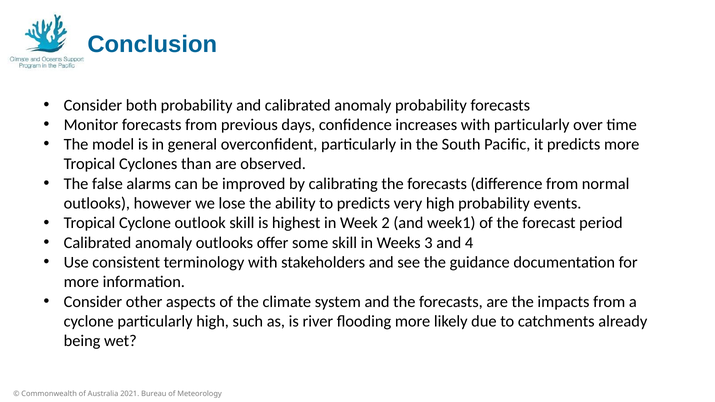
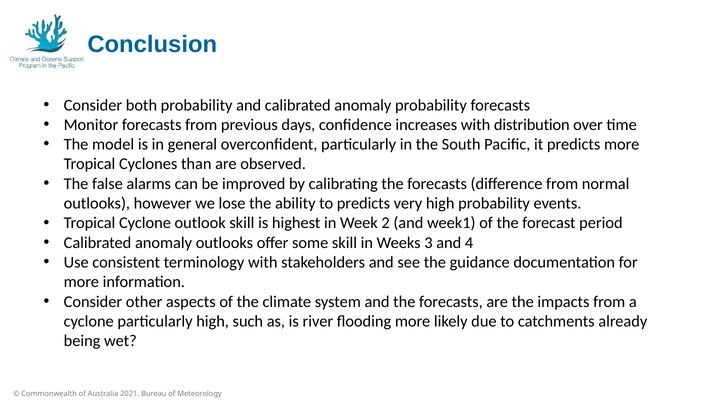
with particularly: particularly -> distribution (532, 125)
